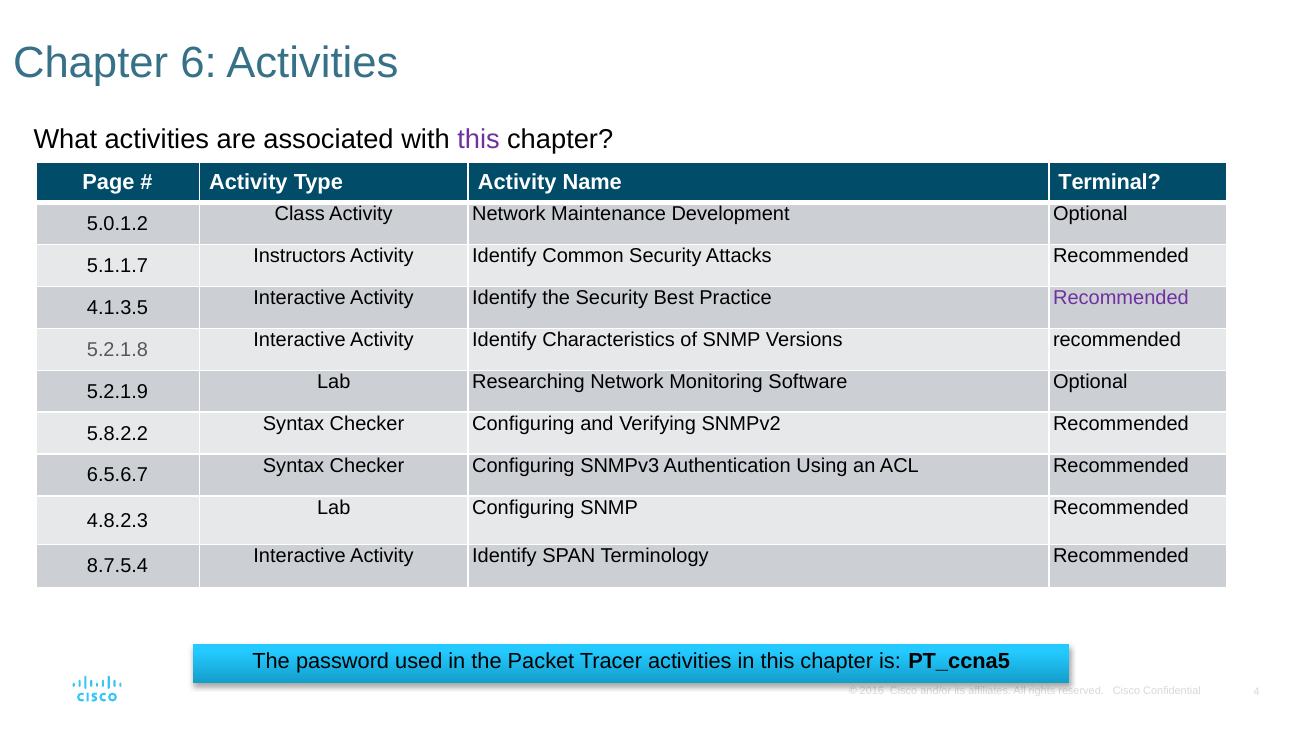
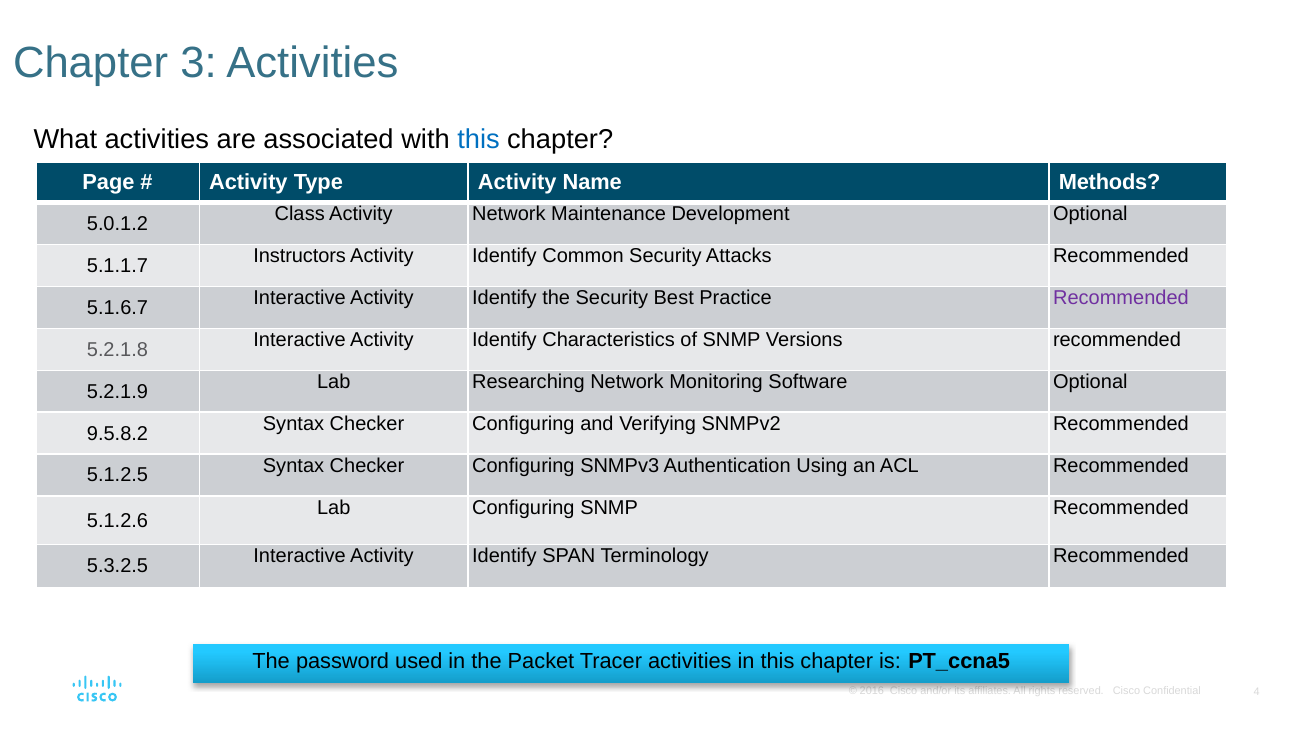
6: 6 -> 3 (198, 63)
this colour: purple -> blue (479, 139)
Terminal: Terminal -> Methods (1110, 183)
4.1.3.5: 4.1.3.5 -> 5.1.6.7 (117, 308)
5.8.2.2: 5.8.2.2 -> 9.5.8.2 (117, 433)
6.5.6.7: 6.5.6.7 -> 5.1.2.5 (117, 475)
4.8.2.3: 4.8.2.3 -> 5.1.2.6 (117, 520)
8.7.5.4: 8.7.5.4 -> 5.3.2.5 (117, 566)
